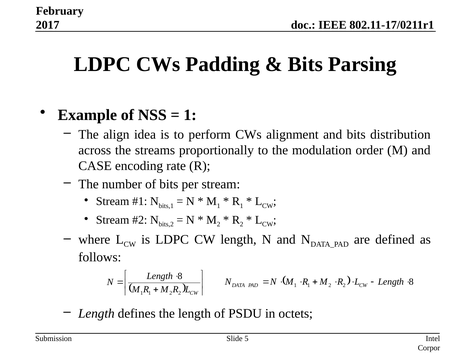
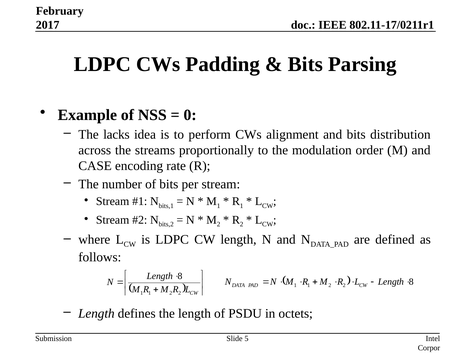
1: 1 -> 0 (190, 115)
align: align -> lacks (116, 135)
